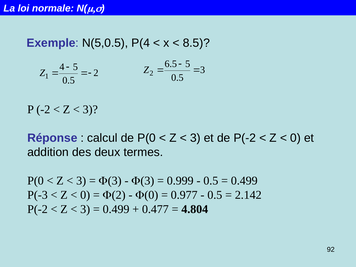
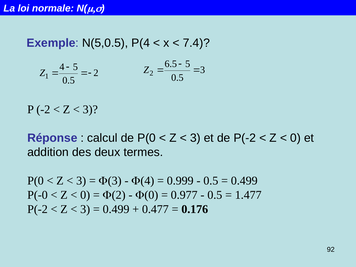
8.5: 8.5 -> 7.4 (196, 43)
3: 3 -> 4 (147, 181)
P(-3: P(-3 -> P(-0 (38, 195)
2.142: 2.142 -> 1.477 (248, 195)
4.804: 4.804 -> 0.176 (195, 209)
